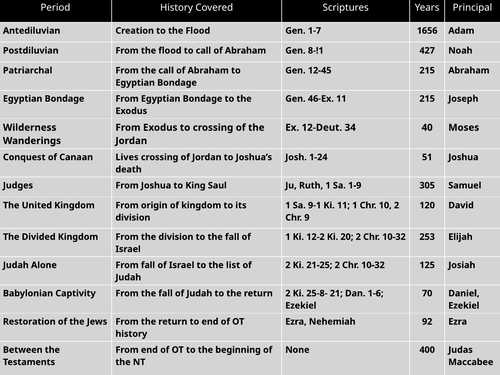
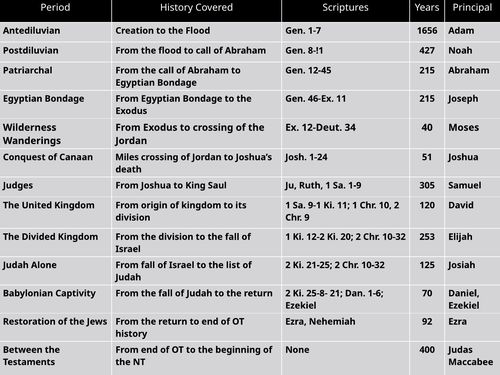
Lives: Lives -> Miles (127, 157)
